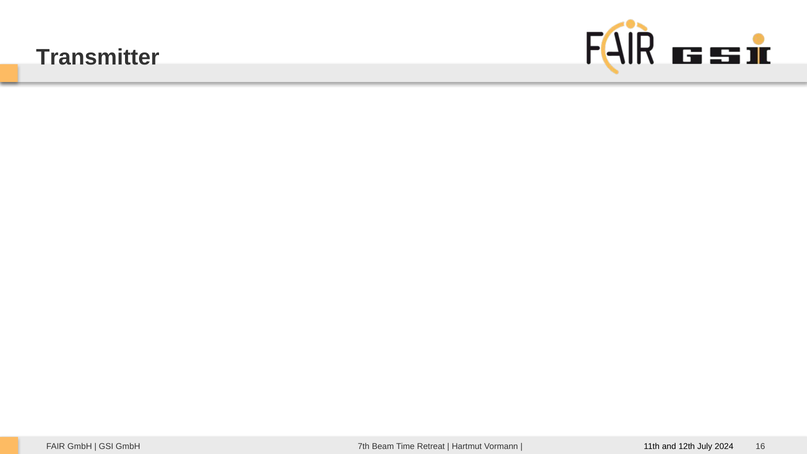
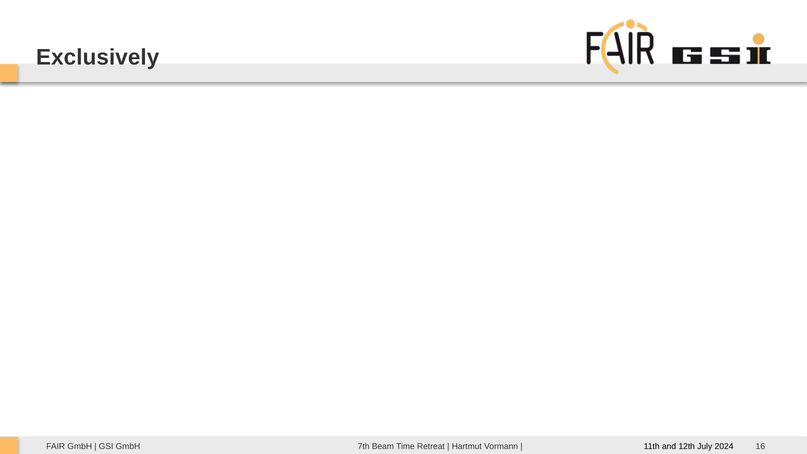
Transmitter: Transmitter -> Exclusively (98, 57)
